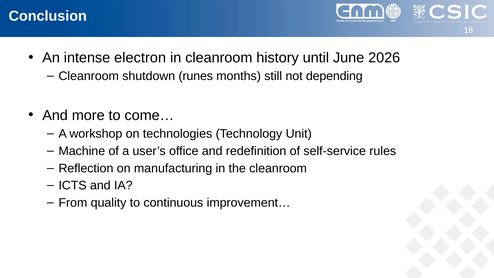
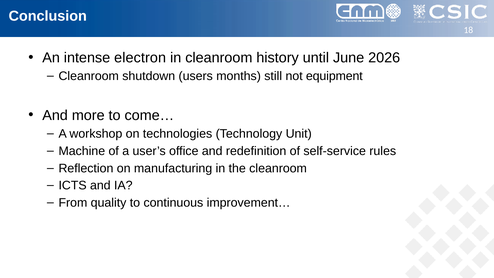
runes: runes -> users (196, 76)
depending: depending -> equipment (334, 76)
